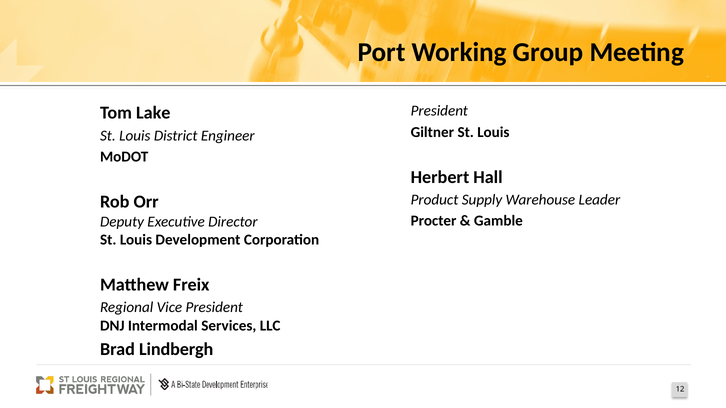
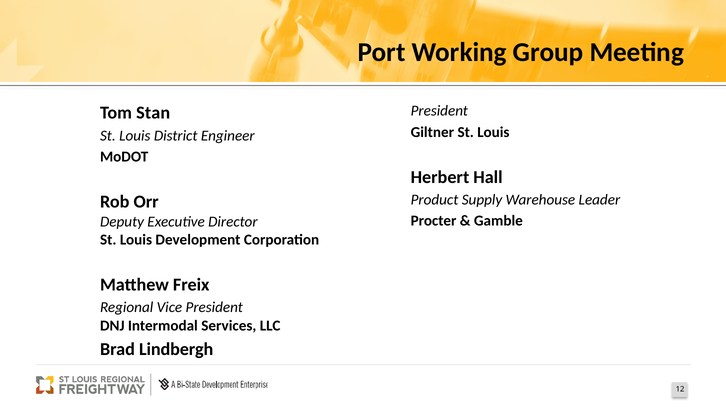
Lake: Lake -> Stan (153, 113)
